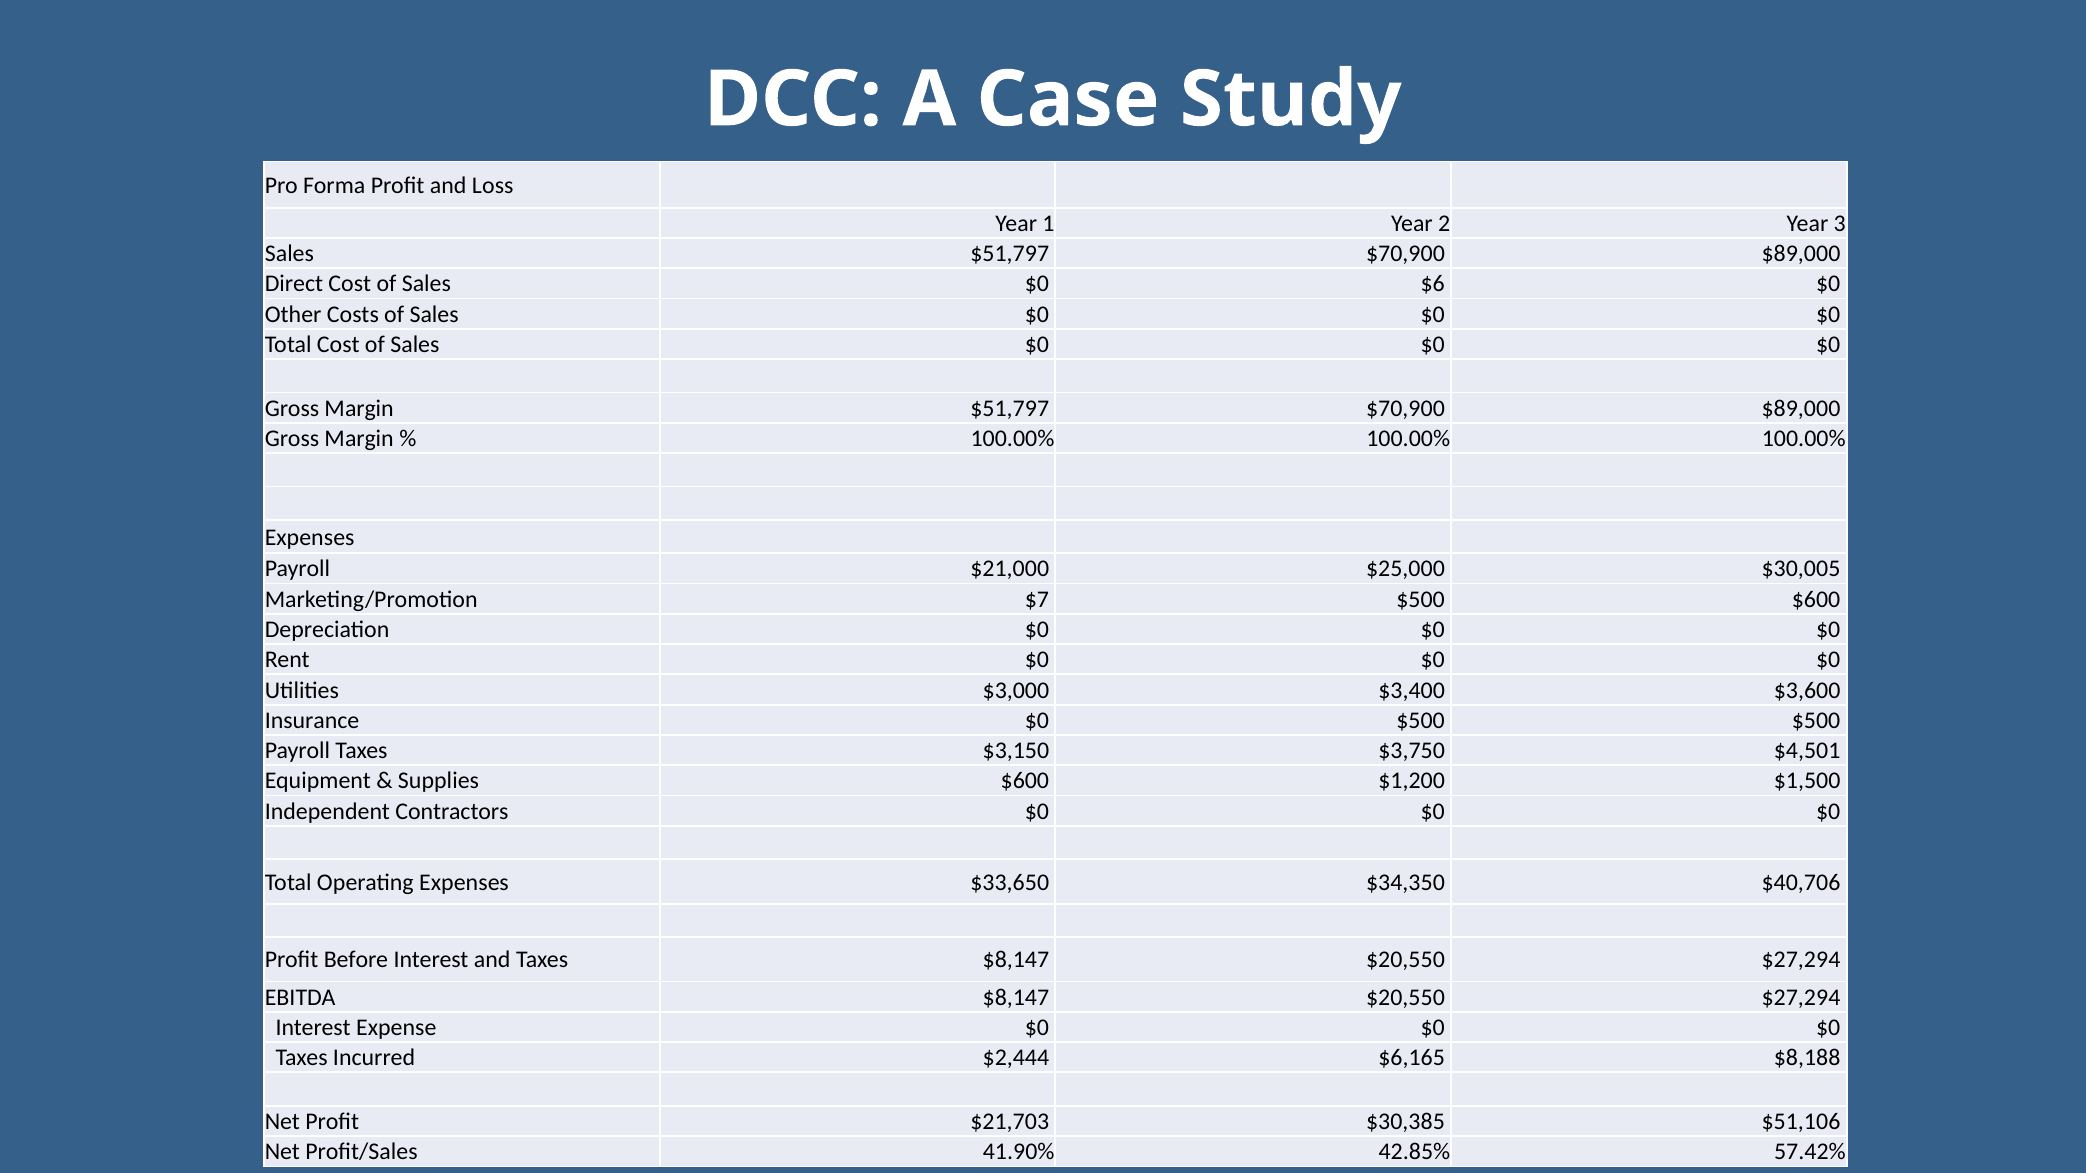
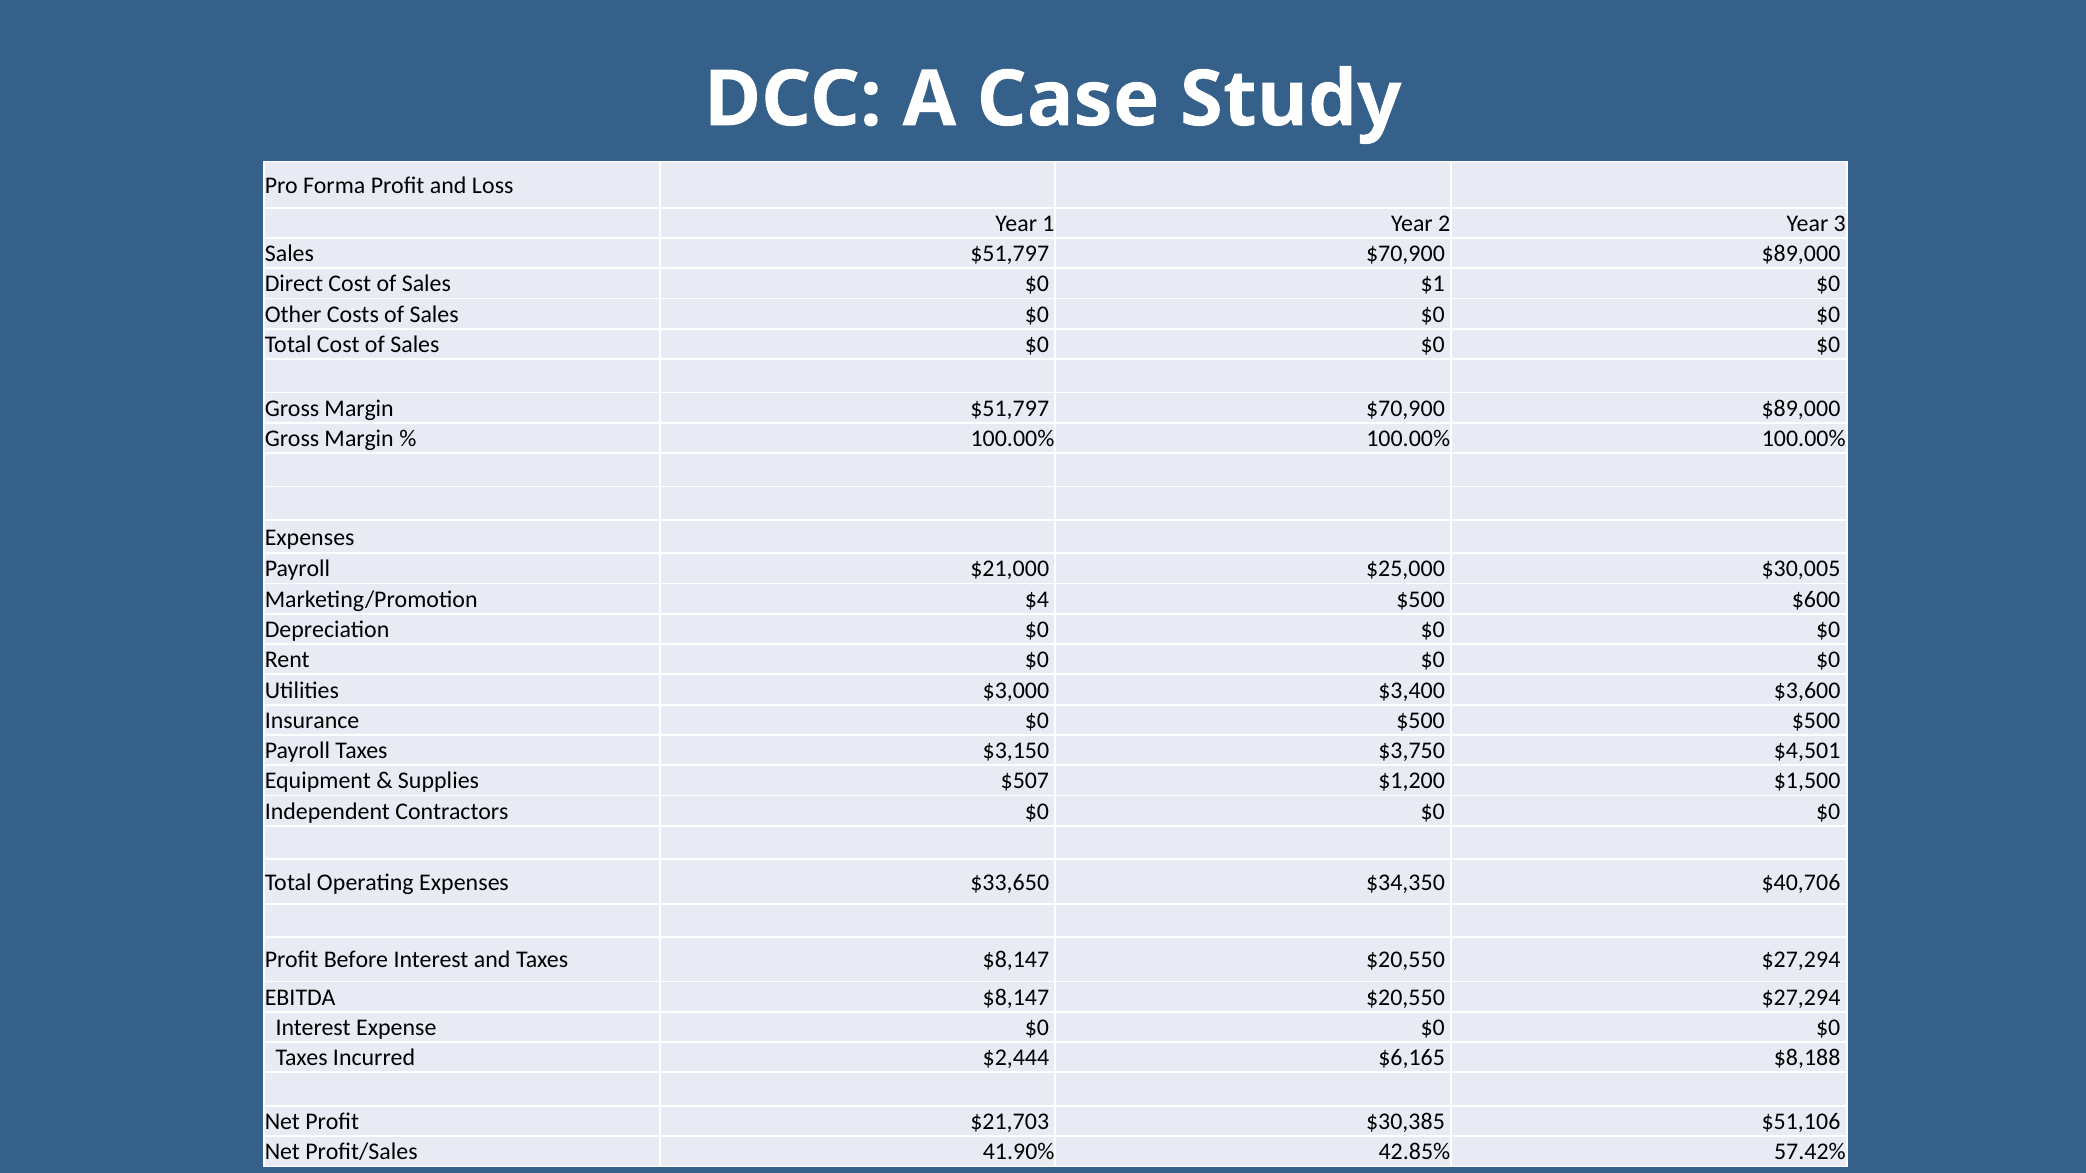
$6: $6 -> $1 (1433, 284)
$7: $7 -> $4 (1037, 599)
Supplies $600: $600 -> $507 (1025, 781)
